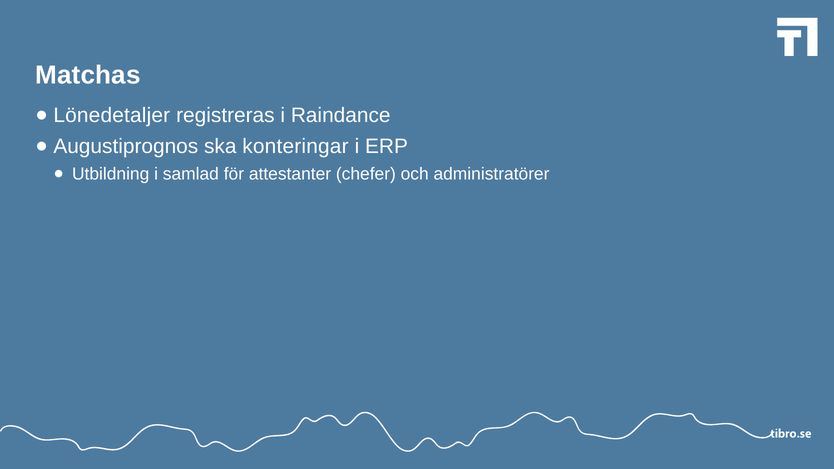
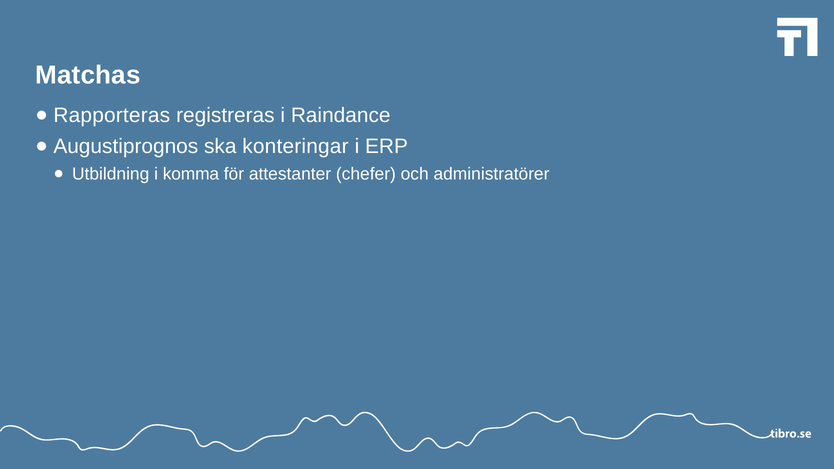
Lönedetaljer: Lönedetaljer -> Rapporteras (112, 115)
samlad: samlad -> komma (191, 174)
